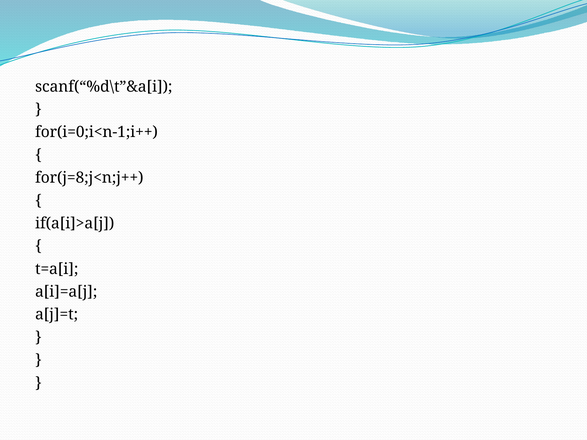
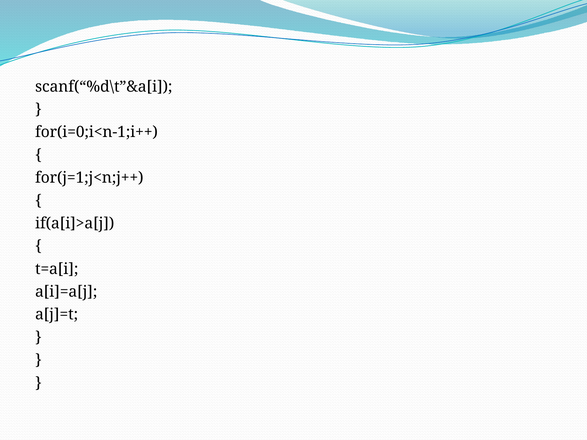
for(j=8;j<n;j++: for(j=8;j<n;j++ -> for(j=1;j<n;j++ (89, 178)
